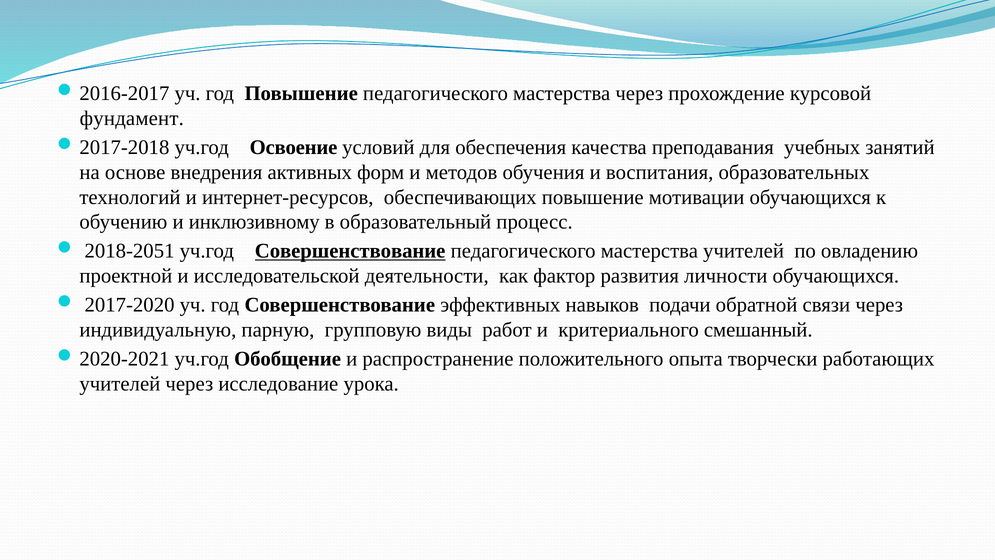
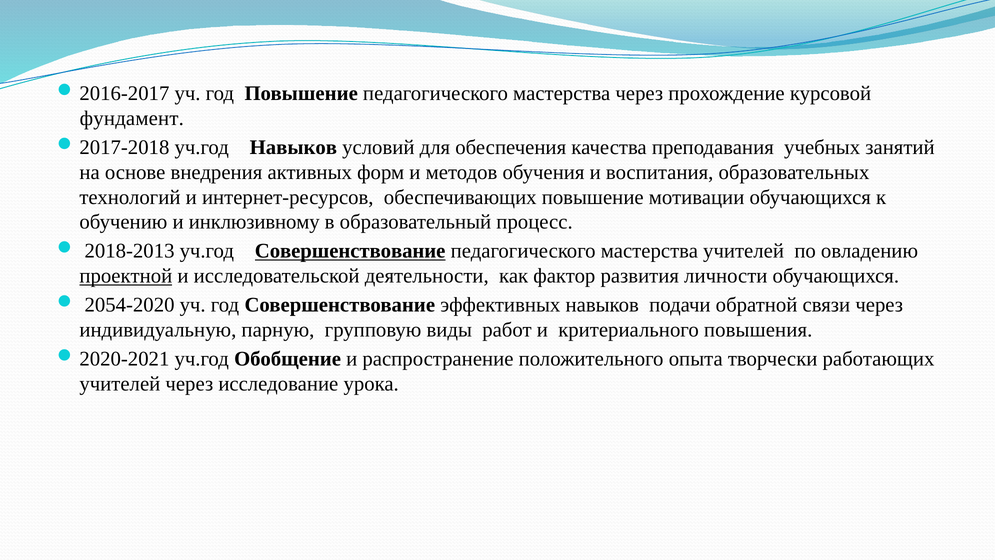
уч.год Освоение: Освоение -> Навыков (293, 147)
2018-2051: 2018-2051 -> 2018-2013 (130, 251)
проектной underline: none -> present (126, 276)
2017-2020: 2017-2020 -> 2054-2020 (130, 305)
смешанный: смешанный -> повышения (758, 330)
